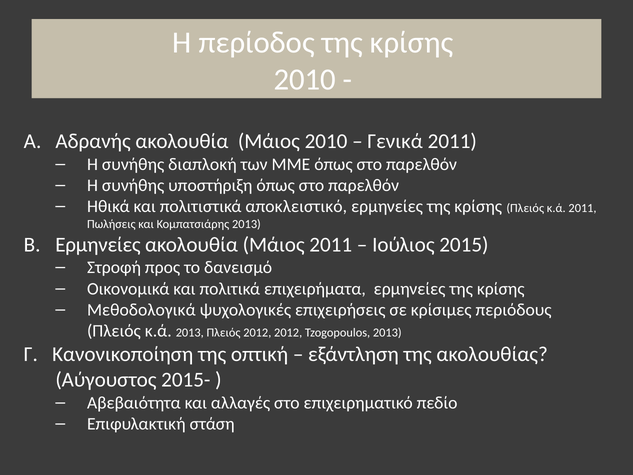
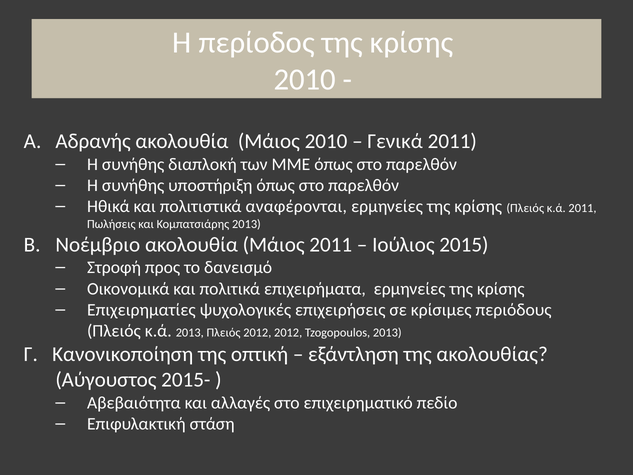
αποκλειστικό: αποκλειστικό -> αναφέρονται (296, 206)
Ερμηνείες: Ερμηνείες -> Νοέμβριο (98, 245)
Μεθοδολογικά: Μεθοδολογικά -> Επιχειρηματίες (141, 310)
